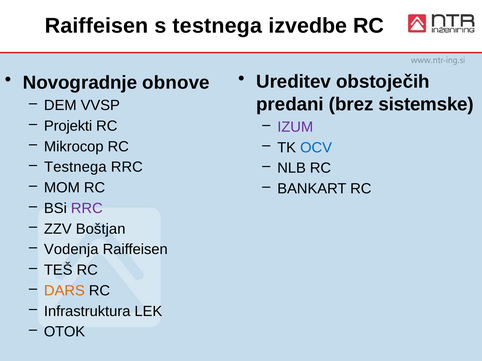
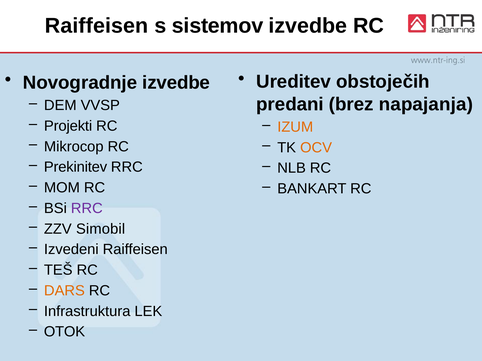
s testnega: testnega -> sistemov (218, 26)
Novogradnje obnove: obnove -> izvedbe (176, 83)
sistemske: sistemske -> napajanja (426, 104)
IZUM colour: purple -> orange (295, 127)
OCV colour: blue -> orange (316, 148)
Testnega: Testnega -> Prekinitev (75, 167)
Boštjan: Boštjan -> Simobil (101, 229)
Vodenja: Vodenja -> Izvedeni (71, 250)
